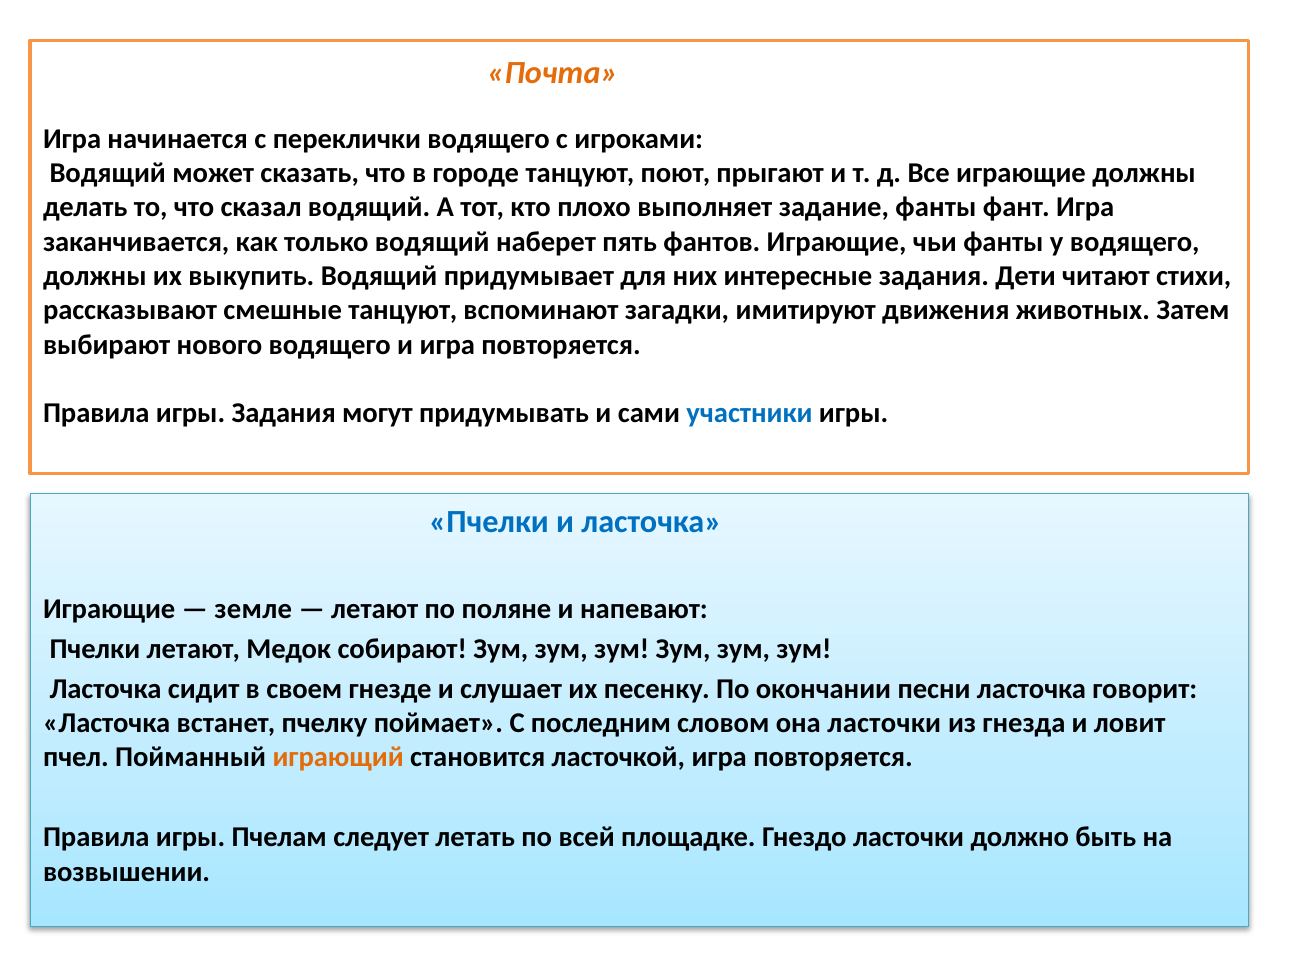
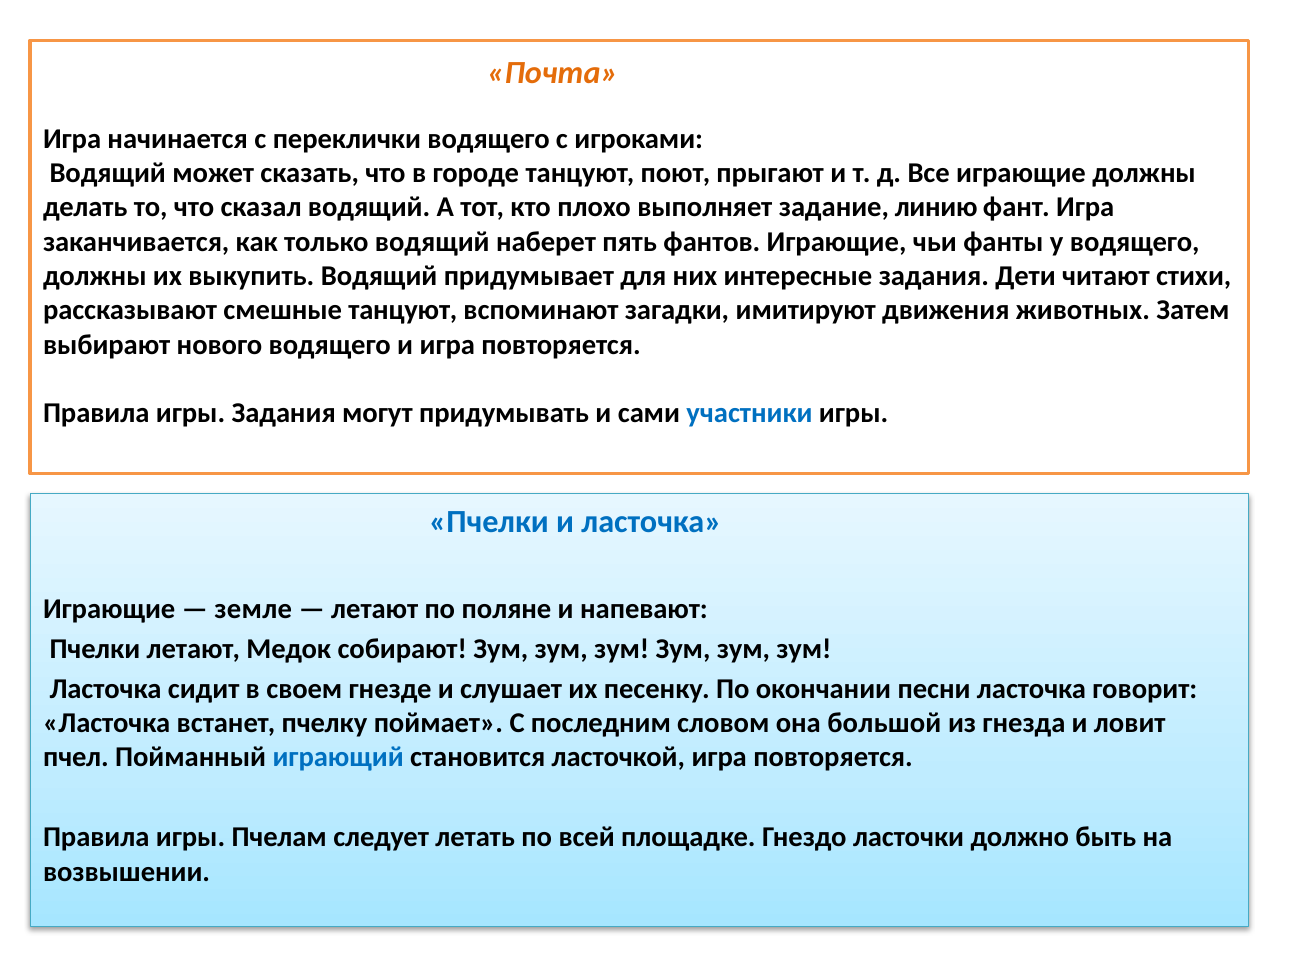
задание фанты: фанты -> линию (936, 207)
она ласточки: ласточки -> большой (884, 723)
играющий colour: orange -> blue (338, 757)
